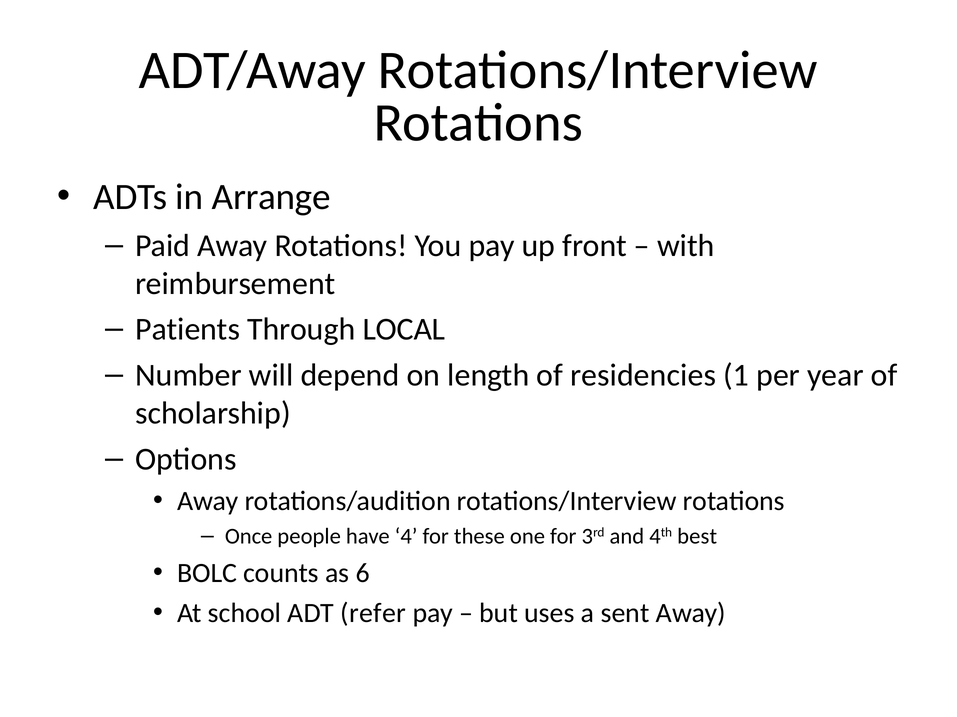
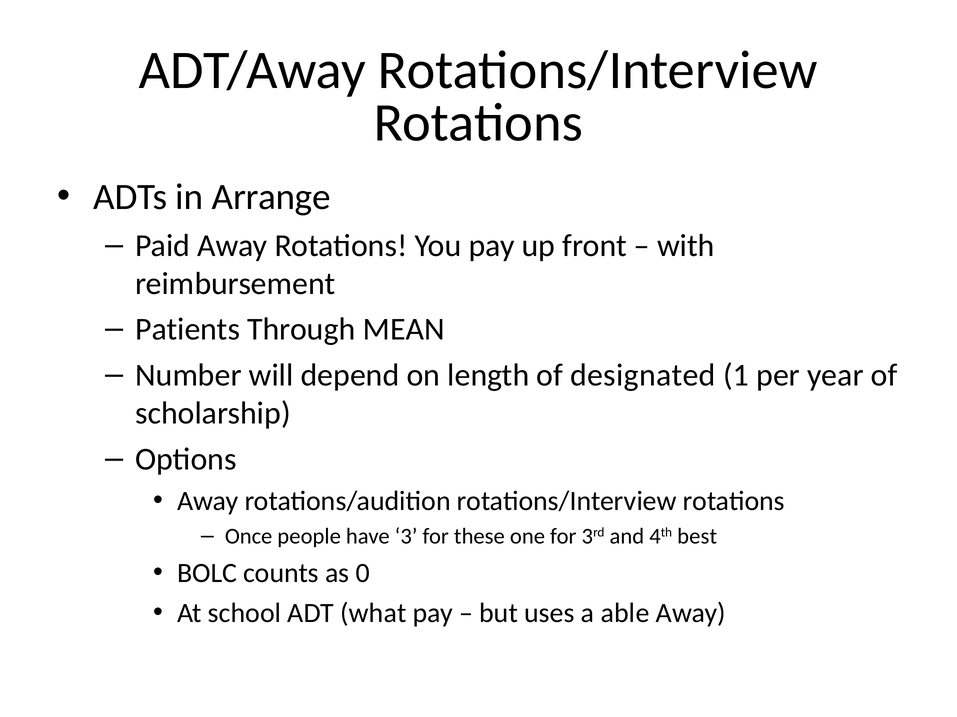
LOCAL: LOCAL -> MEAN (404, 330)
residencies: residencies -> designated (643, 376)
4: 4 -> 3 (406, 537)
6: 6 -> 0 (363, 574)
refer: refer -> what (373, 614)
sent: sent -> able (625, 614)
